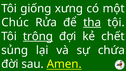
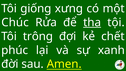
trông underline: present -> none (38, 36)
sủng: sủng -> phúc (15, 50)
chứa: chứa -> xanh (111, 50)
